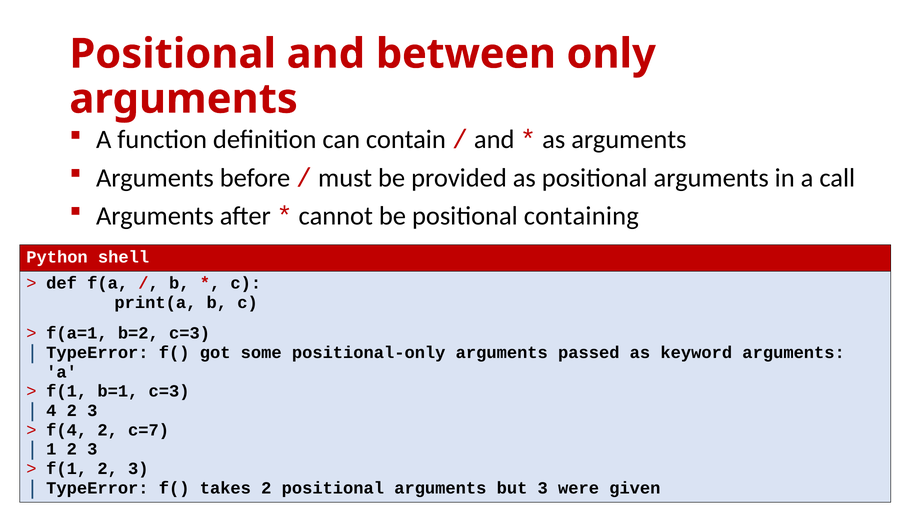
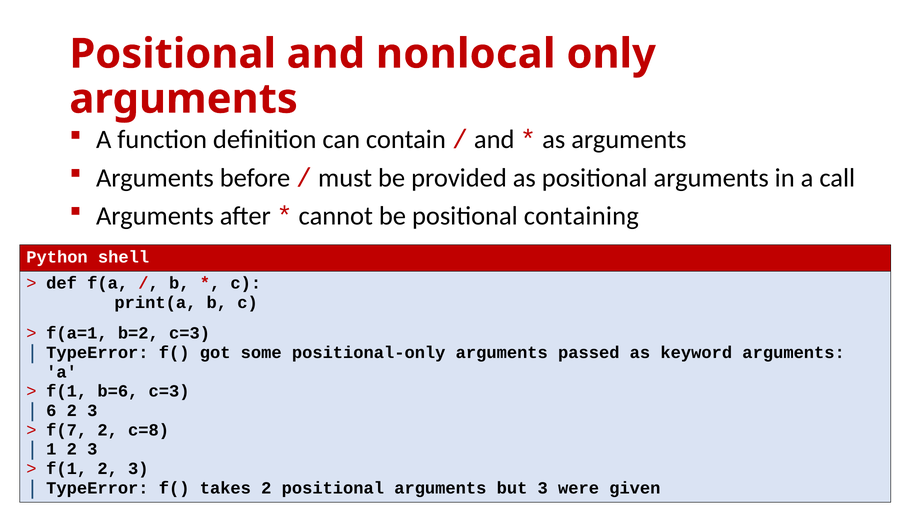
between: between -> nonlocal (466, 54)
b=1: b=1 -> b=6 (118, 391)
4: 4 -> 6 (51, 411)
f(4: f(4 -> f(7 (67, 430)
c=7: c=7 -> c=8 (149, 430)
